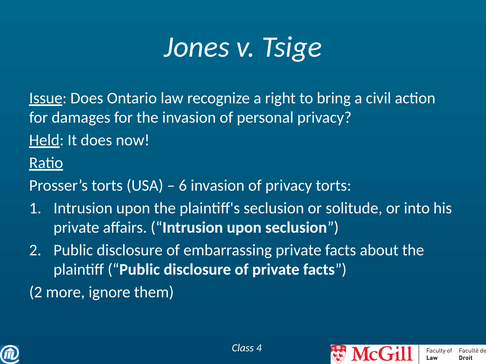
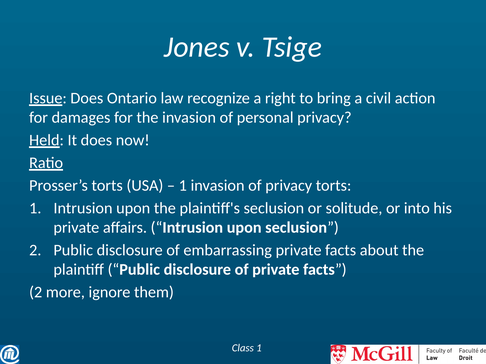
6: 6 -> 1 (183, 186)
Class 4: 4 -> 1 (259, 348)
